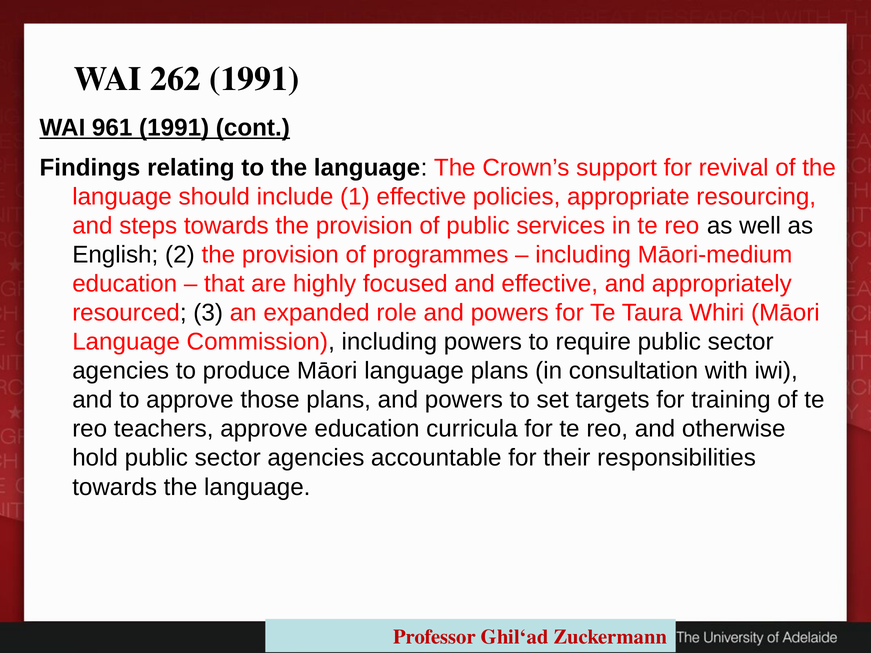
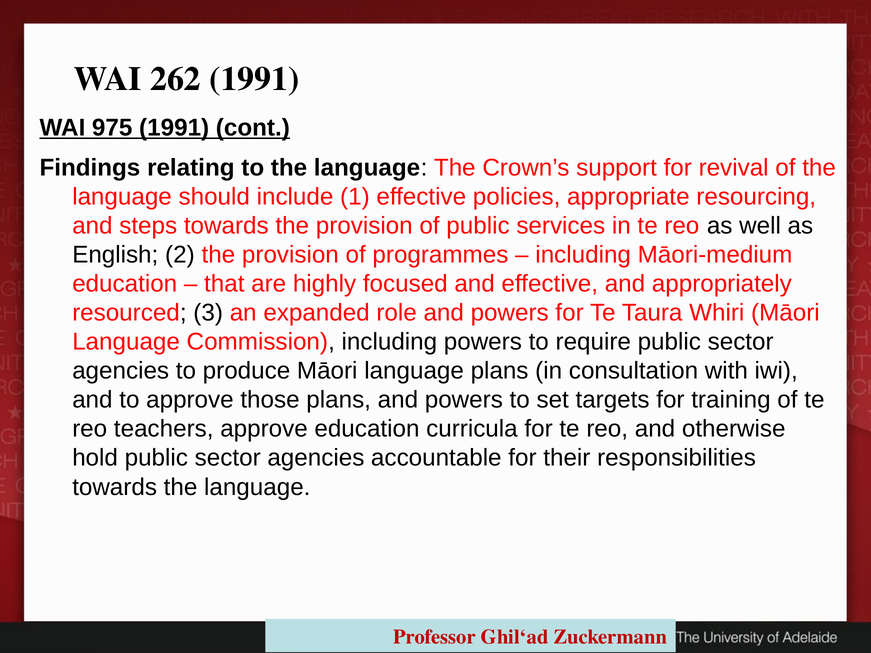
961: 961 -> 975 (112, 128)
